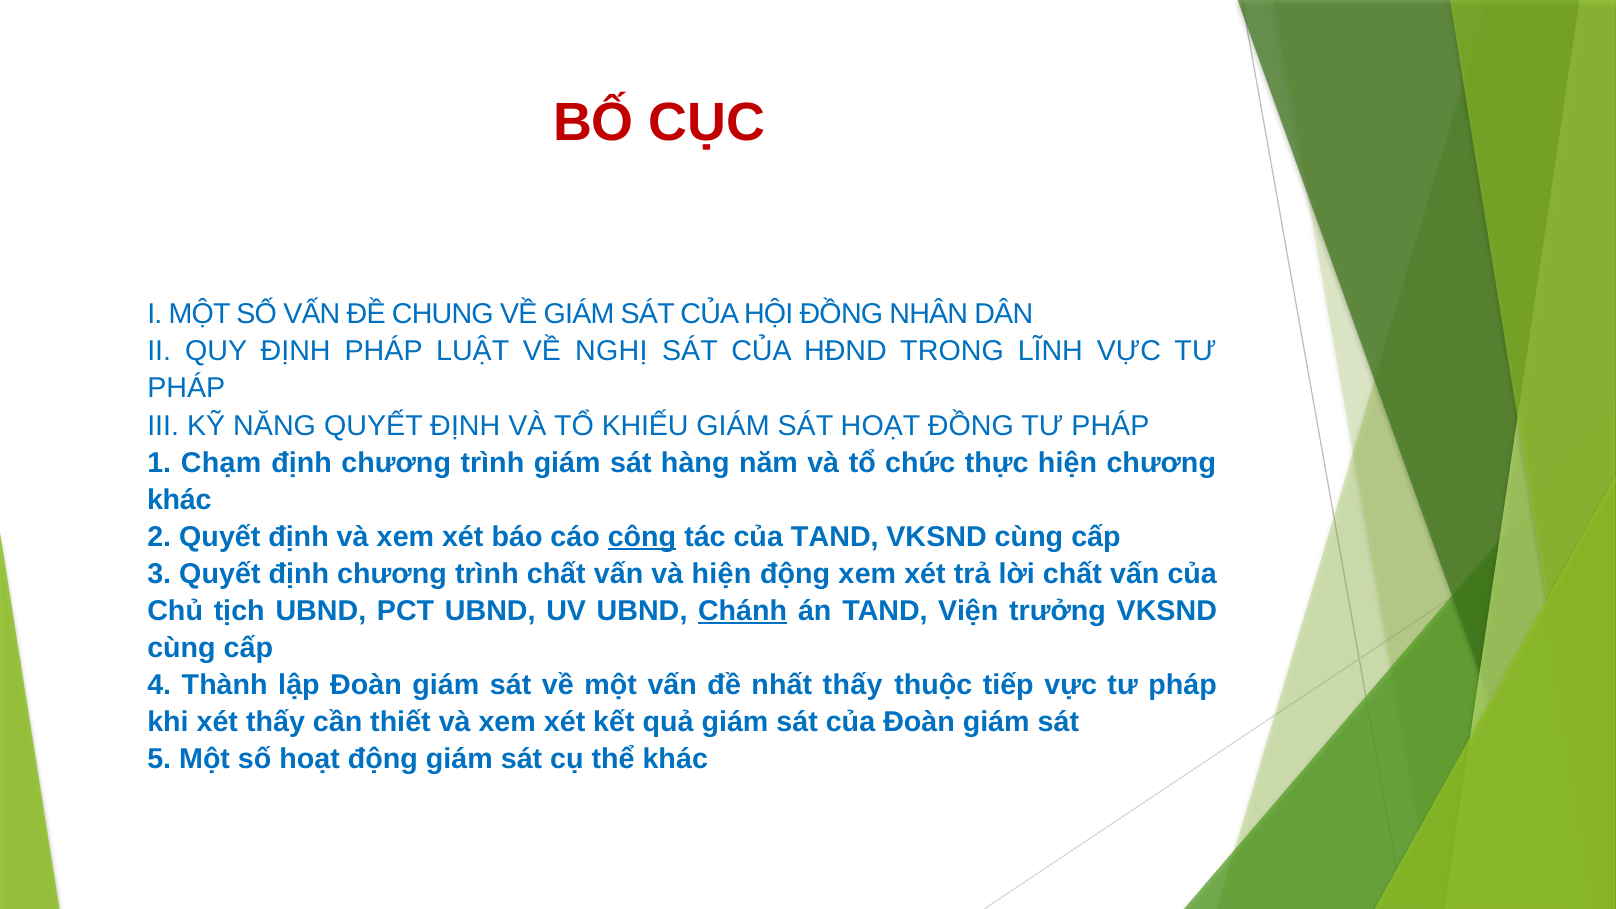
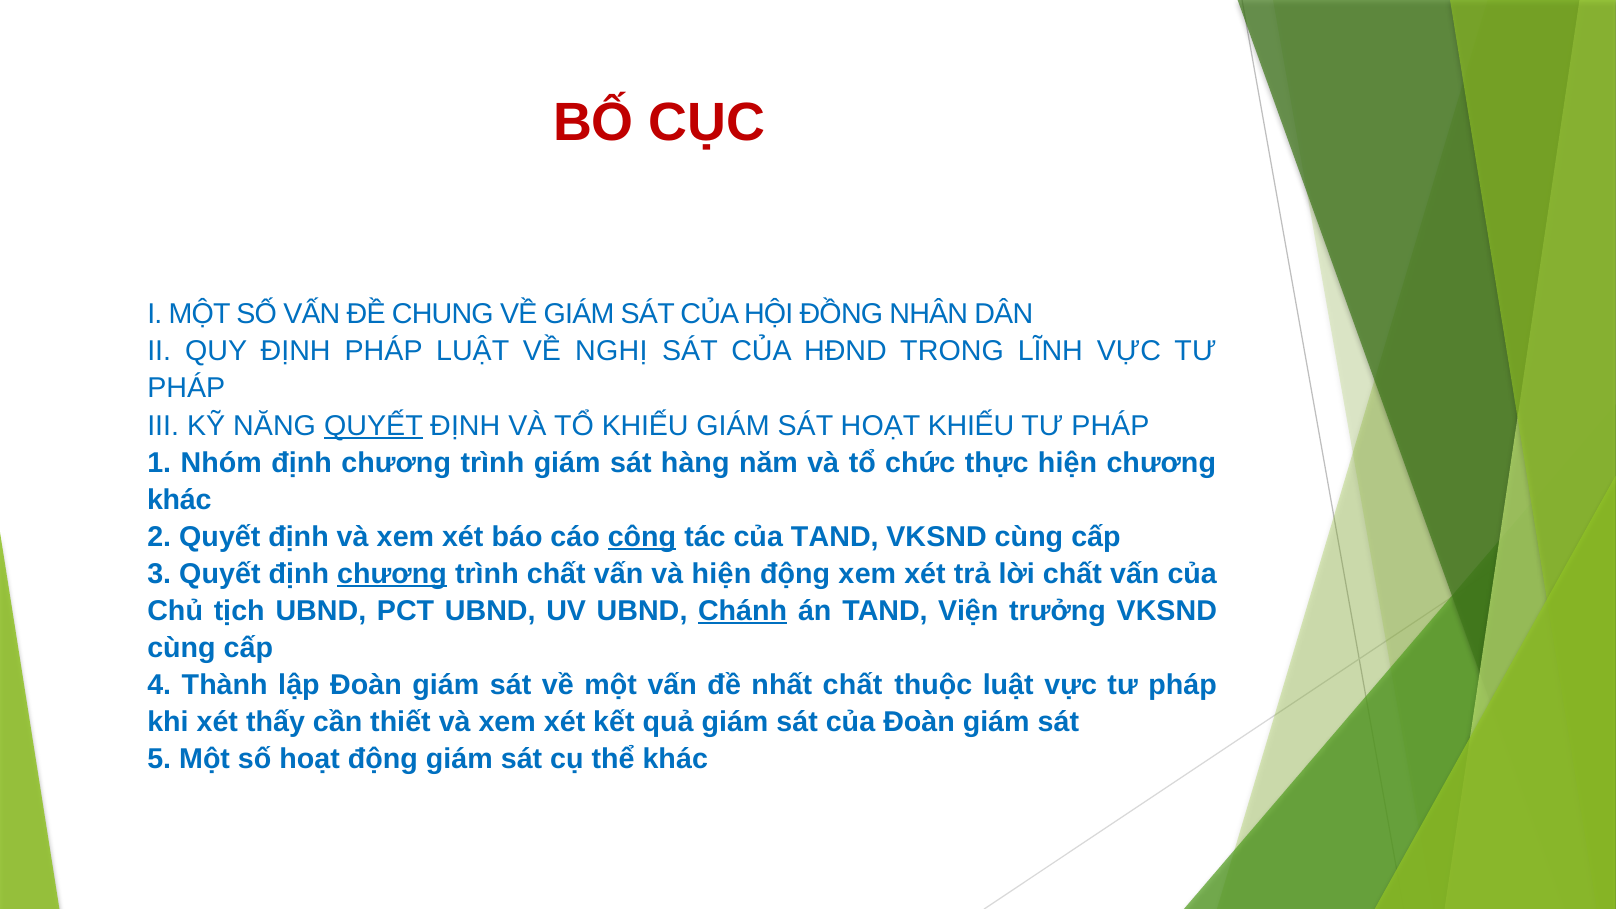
QUYẾT underline: none -> present (373, 426)
HOẠT ĐỒNG: ĐỒNG -> KHIẾU (971, 426)
Chạm: Chạm -> Nhóm (221, 463)
chương underline: none -> present (392, 574)
nhất thấy: thấy -> chất (853, 685)
thuộc tiếp: tiếp -> luật (1008, 685)
